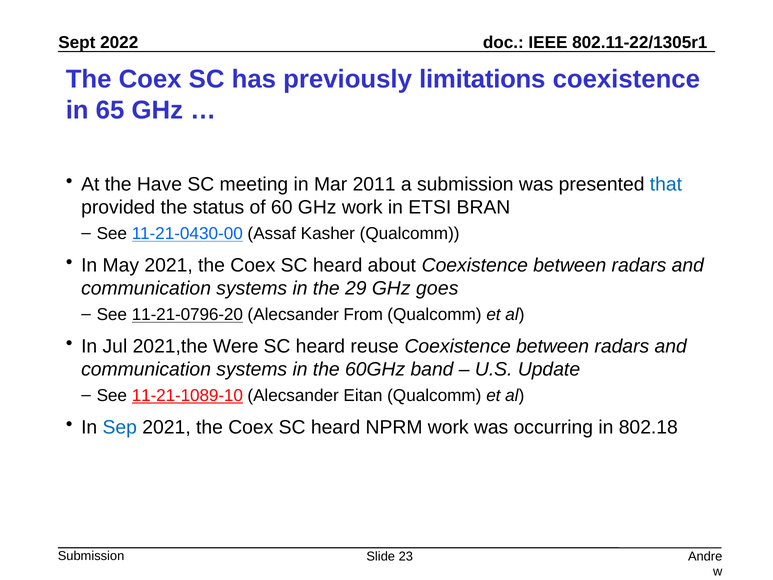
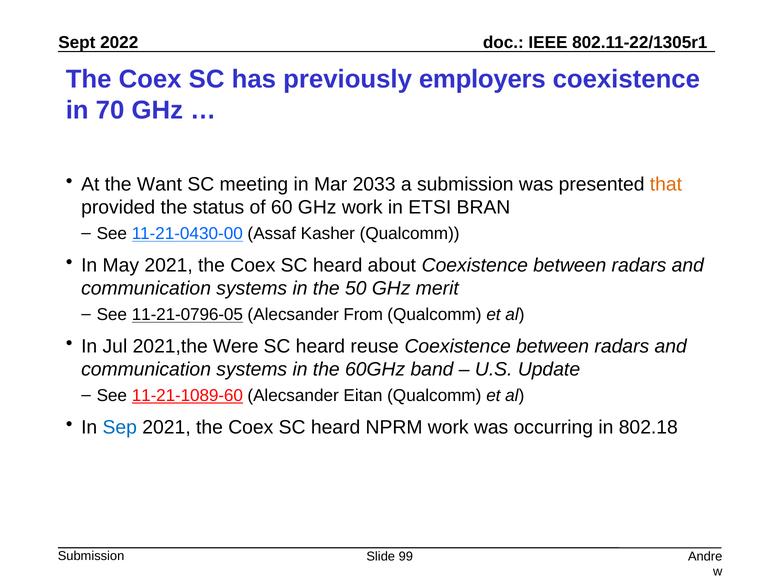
limitations: limitations -> employers (482, 79)
65: 65 -> 70 (110, 110)
Have: Have -> Want (159, 184)
2011: 2011 -> 2033 (374, 184)
that colour: blue -> orange (666, 184)
29: 29 -> 50 (356, 288)
goes: goes -> merit (437, 288)
11-21-0796-20: 11-21-0796-20 -> 11-21-0796-05 (187, 314)
11-21-1089-10: 11-21-1089-10 -> 11-21-1089-60 (187, 395)
23: 23 -> 99 (406, 556)
